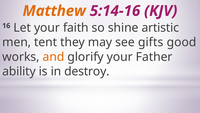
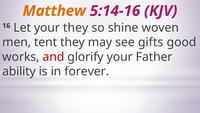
your faith: faith -> they (76, 28)
artistic: artistic -> woven (160, 28)
and colour: orange -> red (53, 57)
destroy: destroy -> forever (87, 71)
